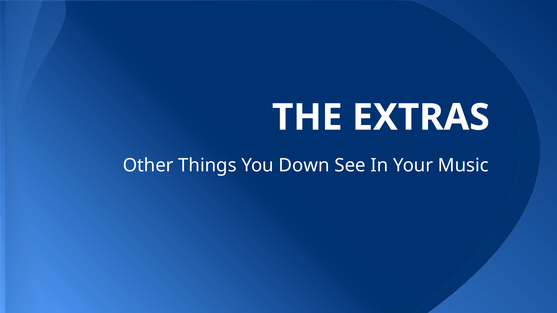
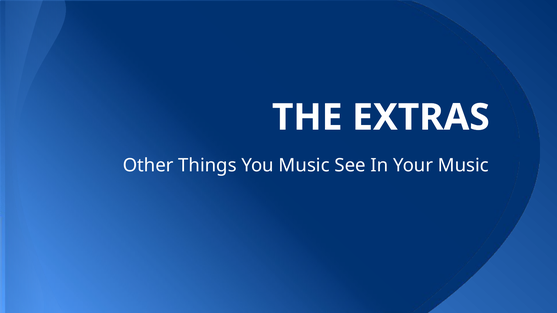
You Down: Down -> Music (304, 166)
